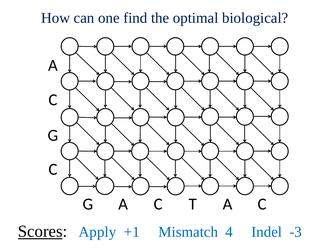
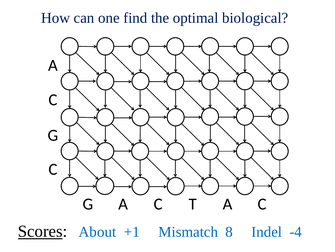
Apply: Apply -> About (97, 231)
4: 4 -> 8 (229, 231)
-3: -3 -> -4 (296, 231)
